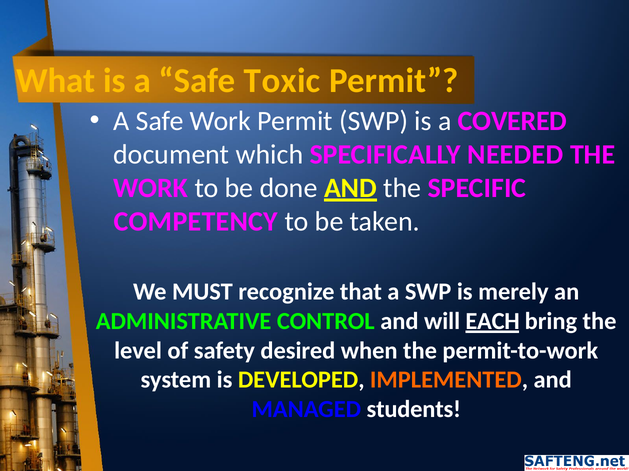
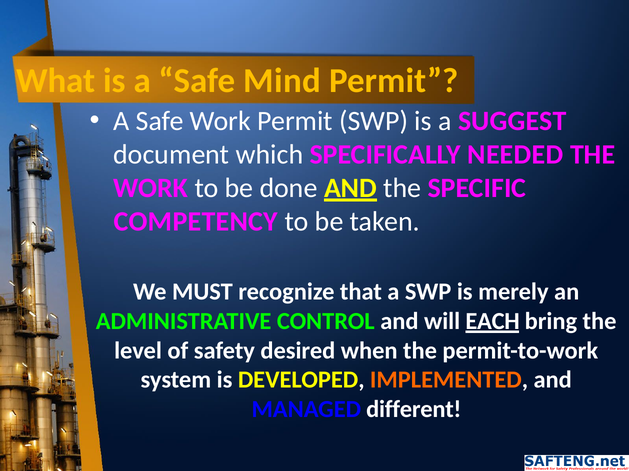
Toxic: Toxic -> Mind (282, 81)
COVERED: COVERED -> SUGGEST (512, 121)
students: students -> different (414, 410)
